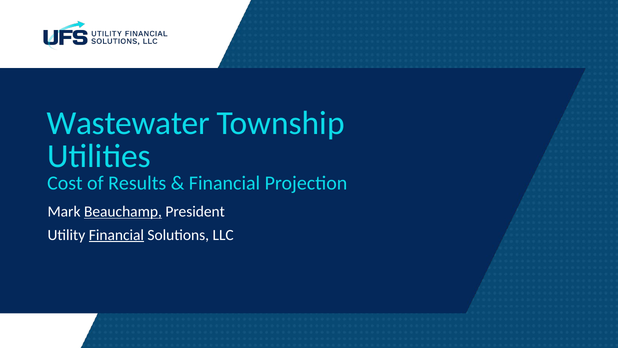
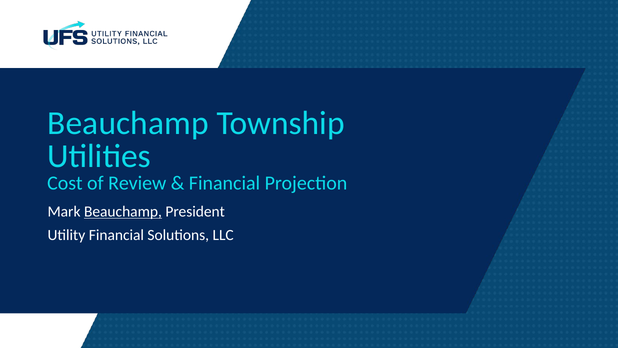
Wastewater: Wastewater -> Beauchamp (128, 123)
Results: Results -> Review (137, 183)
Financial underline: present -> none (116, 235)
